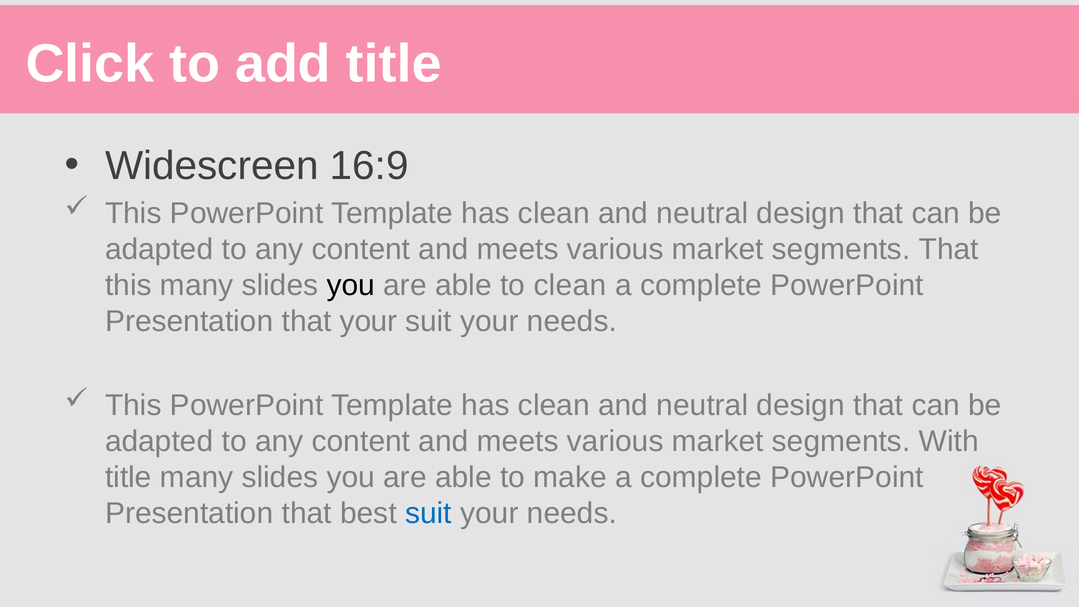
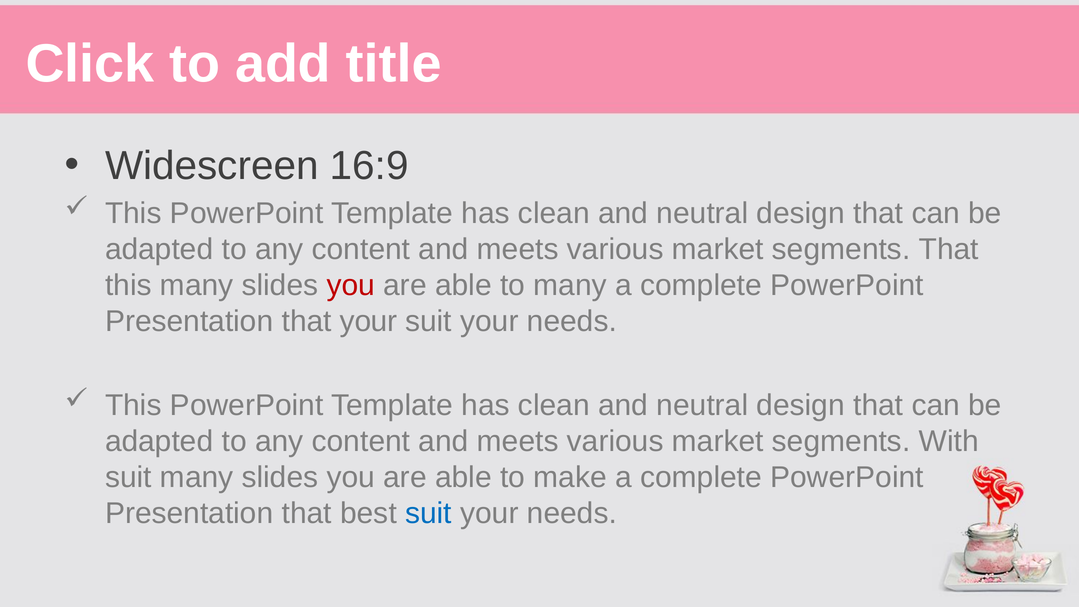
you colour: black -> red (351, 285)
to clean: clean -> many (570, 285)
title: title -> suit (128, 477)
